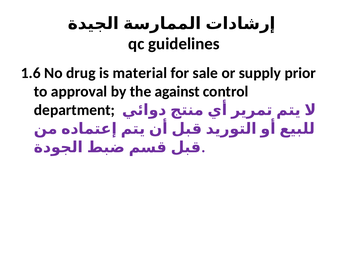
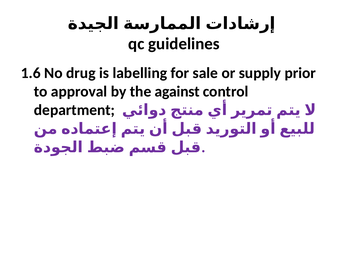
material: material -> labelling (140, 73)
